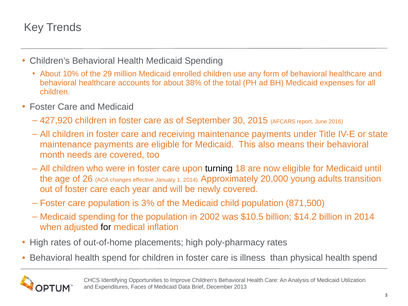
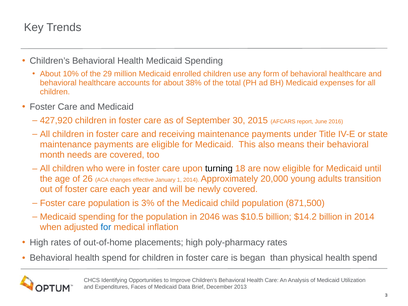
2002: 2002 -> 2046 (210, 217)
for colour: black -> blue (106, 227)
illness: illness -> began (253, 258)
